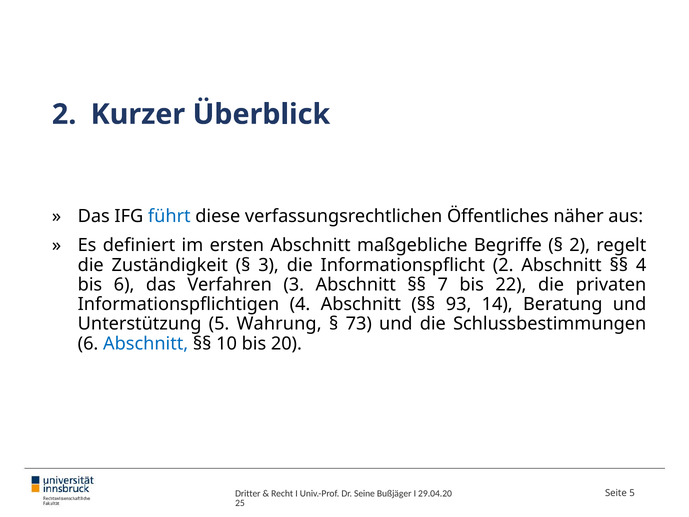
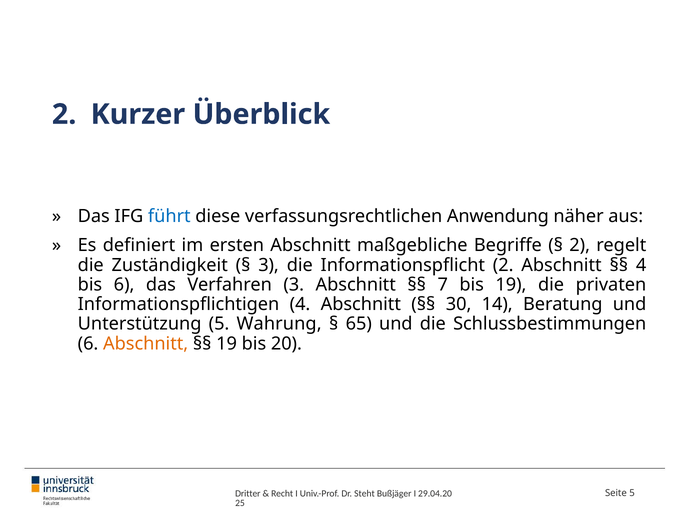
Öffentliches: Öffentliches -> Anwendung (498, 216)
bis 22: 22 -> 19 (511, 285)
93: 93 -> 30 (459, 304)
73: 73 -> 65 (359, 324)
Abschnitt colour: blue -> orange (146, 343)
10: 10 -> 19 (227, 343)
Seine: Seine -> Steht (364, 493)
